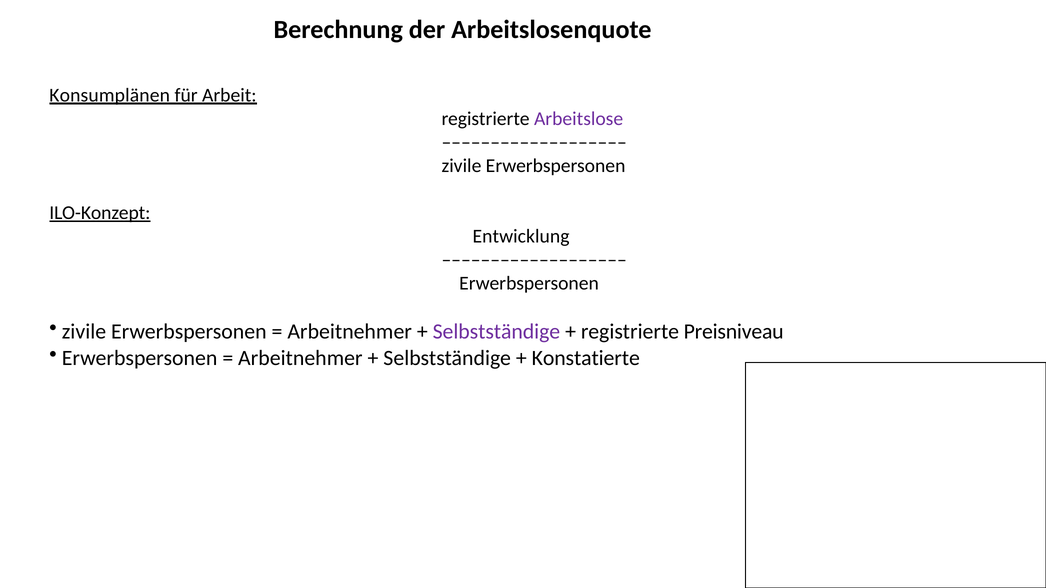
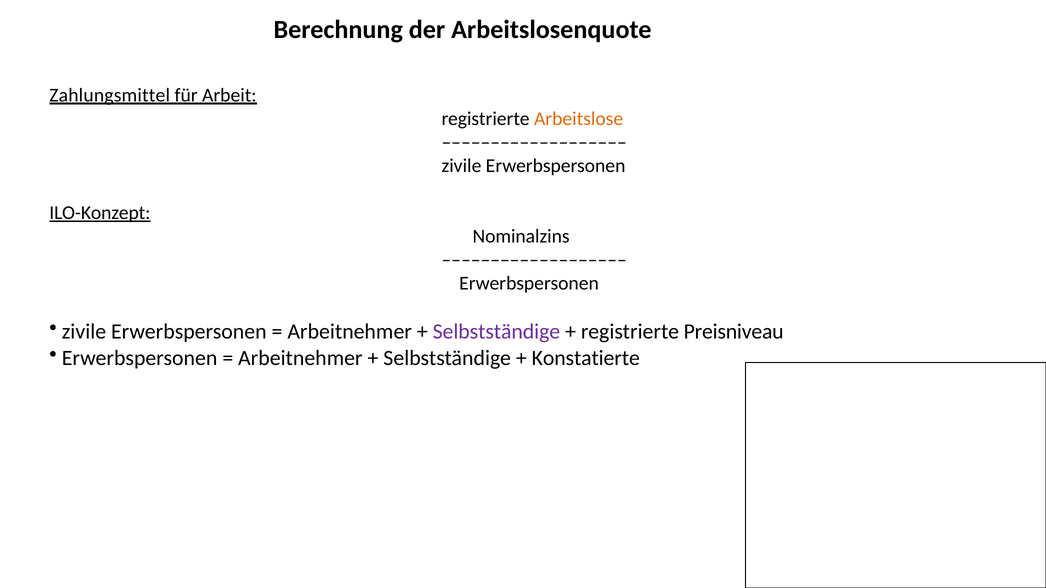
Konsumplänen: Konsumplänen -> Zahlungsmittel (110, 95)
Arbeitslose colour: purple -> orange (579, 119)
Entwicklung: Entwicklung -> Nominalzins (521, 236)
